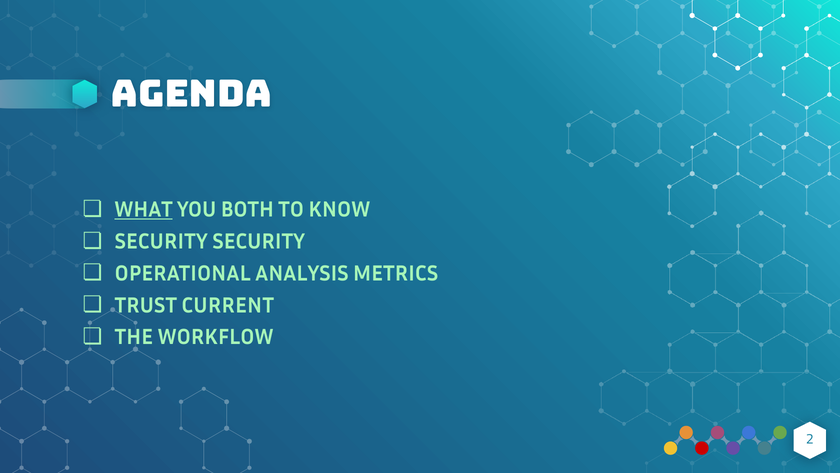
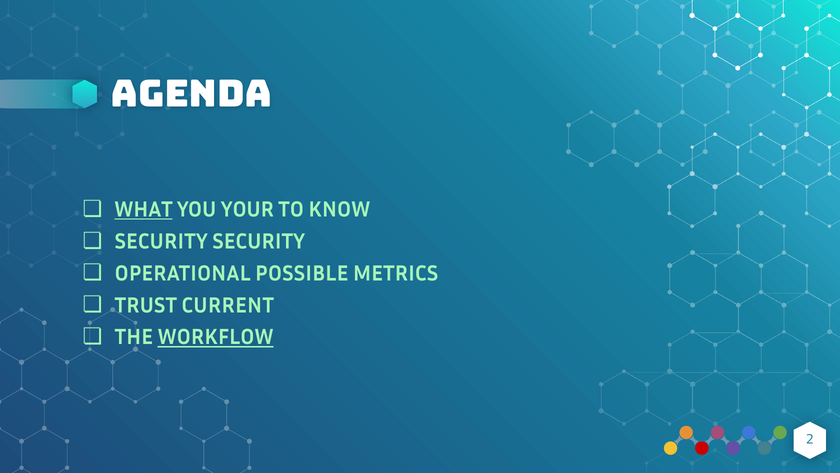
BOTH: BOTH -> YOUR (247, 209)
ANALYSIS: ANALYSIS -> POSSIBLE (302, 273)
WORKFLOW underline: none -> present (216, 337)
